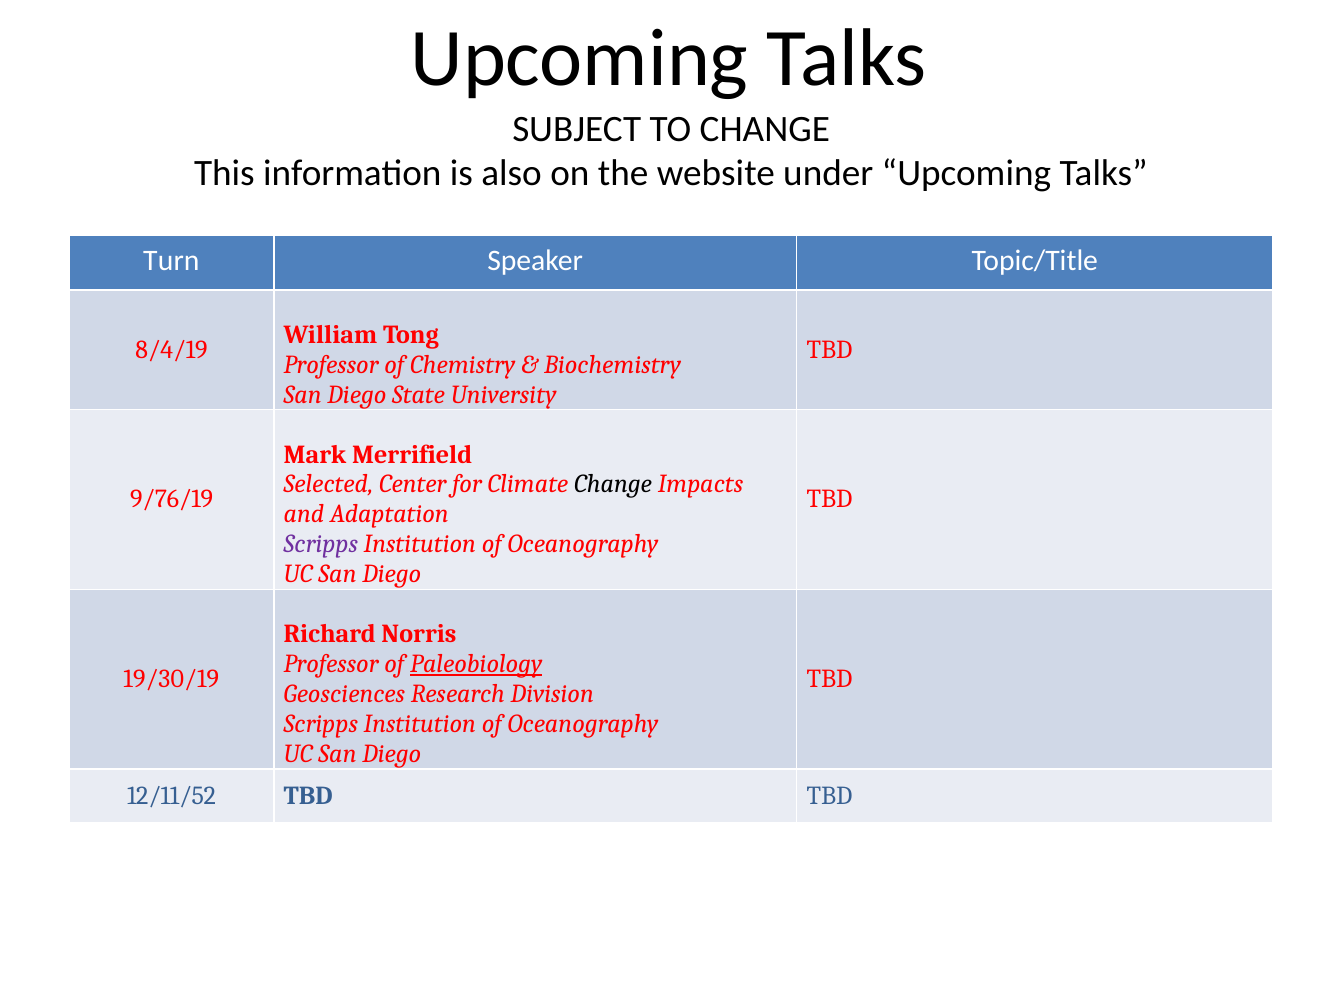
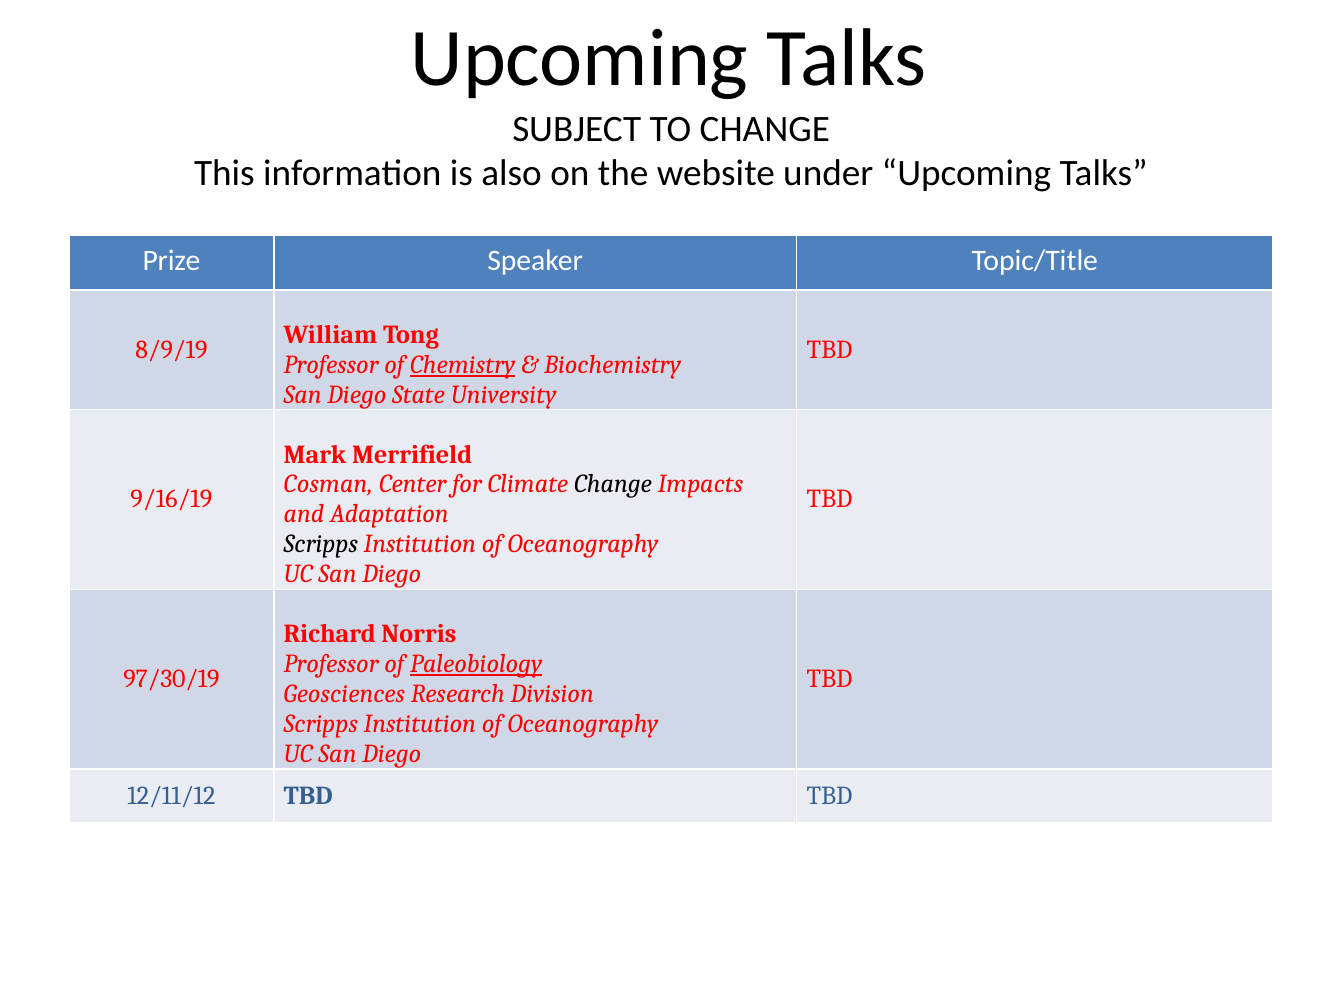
Turn: Turn -> Prize (172, 261)
8/4/19: 8/4/19 -> 8/9/19 (171, 349)
Chemistry underline: none -> present (463, 364)
Selected: Selected -> Cosman (328, 484)
9/76/19: 9/76/19 -> 9/16/19 (171, 499)
Scripps colour: purple -> black (321, 544)
19/30/19: 19/30/19 -> 97/30/19 (171, 679)
12/11/52: 12/11/52 -> 12/11/12 (171, 796)
